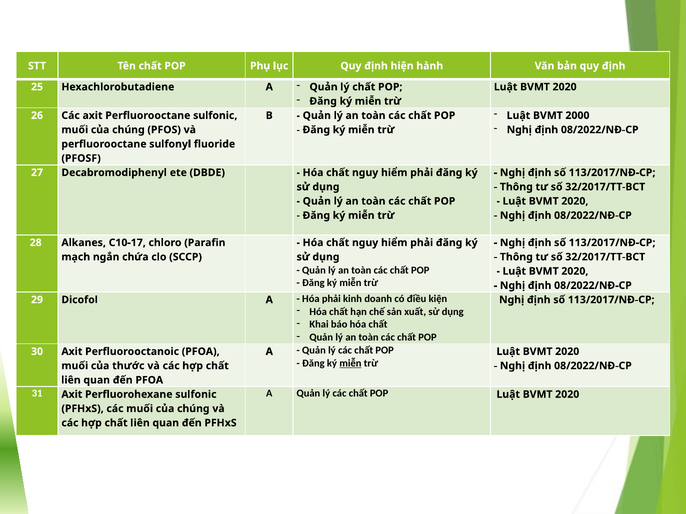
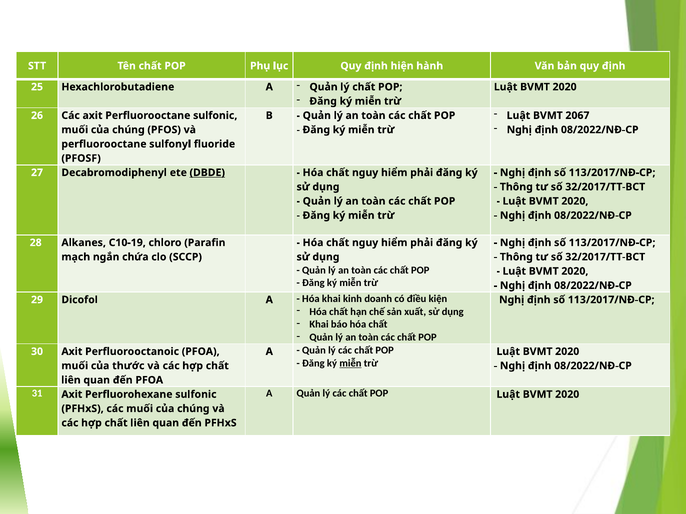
2000: 2000 -> 2067 (577, 116)
DBDE underline: none -> present (207, 173)
C10-17: C10-17 -> C10-19 (127, 243)
Hóa phải: phải -> khai (331, 299)
